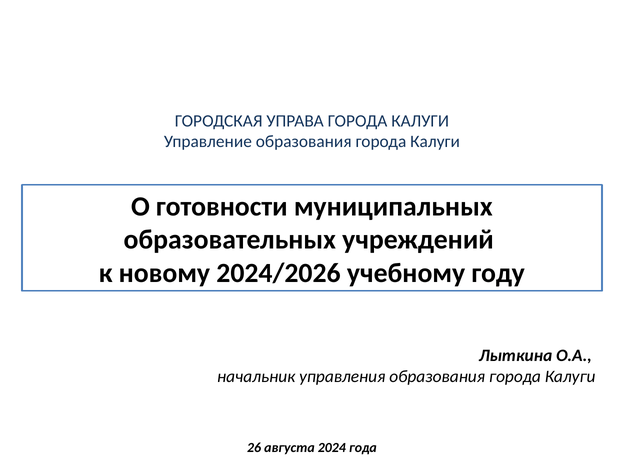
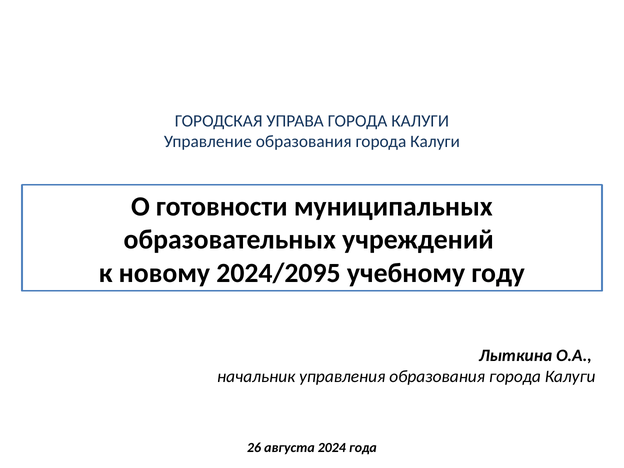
2024/2026: 2024/2026 -> 2024/2095 (278, 273)
